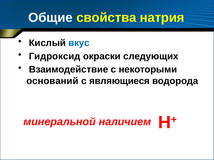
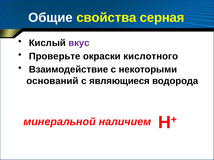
натрия: натрия -> серная (162, 18)
вкус colour: blue -> purple (79, 43)
Гидроксид: Гидроксид -> Проверьте (55, 56)
следующих: следующих -> кислотного (151, 56)
